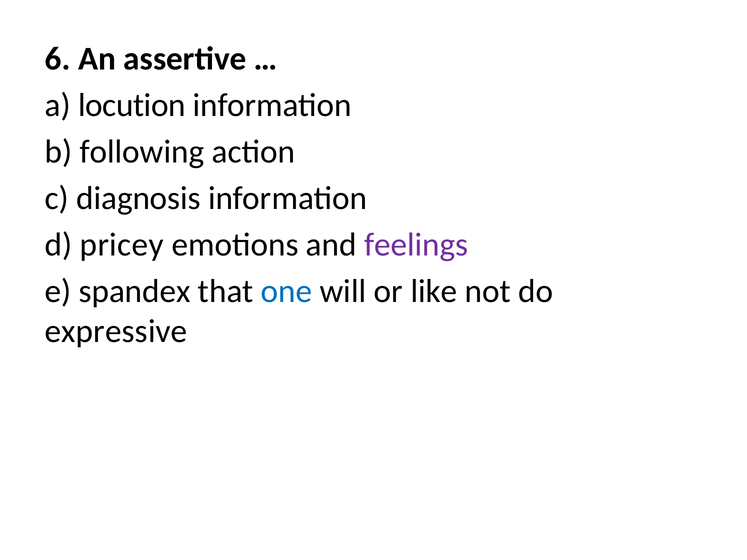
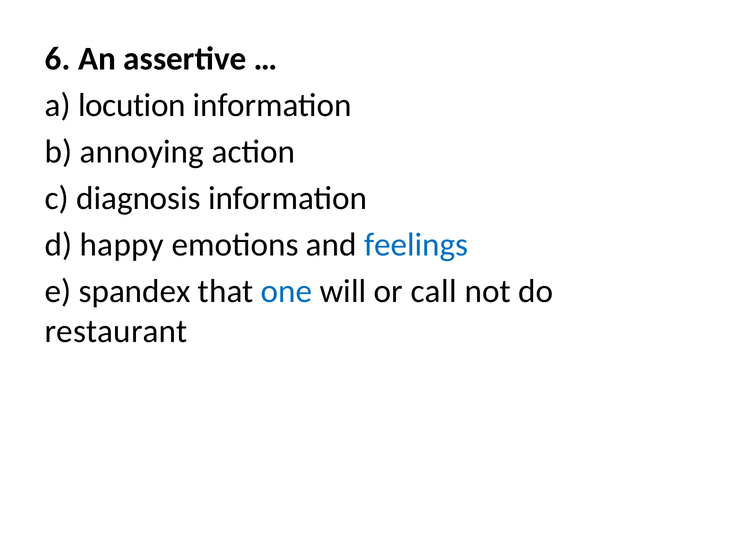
following: following -> annoying (142, 152)
pricey: pricey -> happy (122, 245)
feelings colour: purple -> blue (416, 245)
like: like -> call (434, 292)
expressive: expressive -> restaurant (116, 331)
